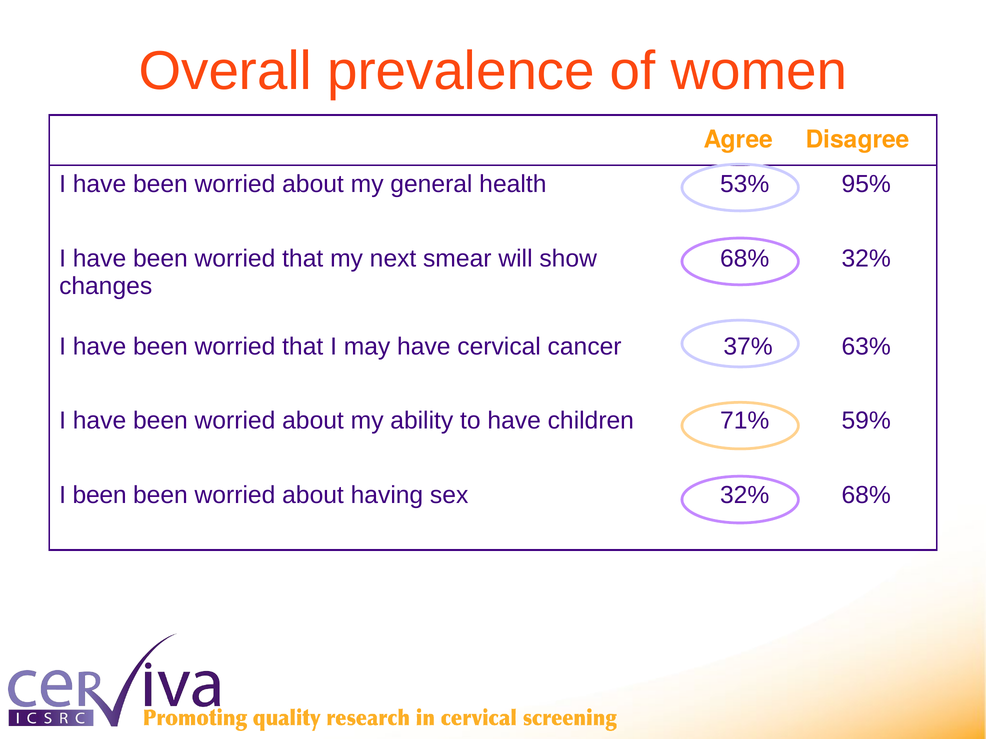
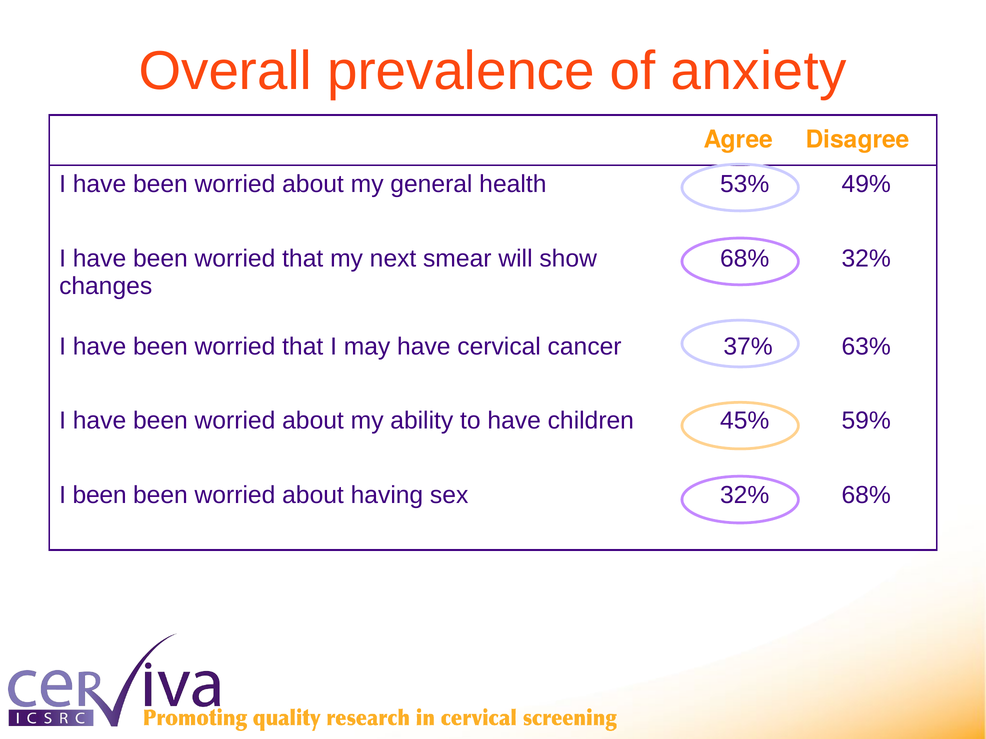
women: women -> anxiety (759, 71)
95%: 95% -> 49% (866, 184)
71%: 71% -> 45% (745, 421)
